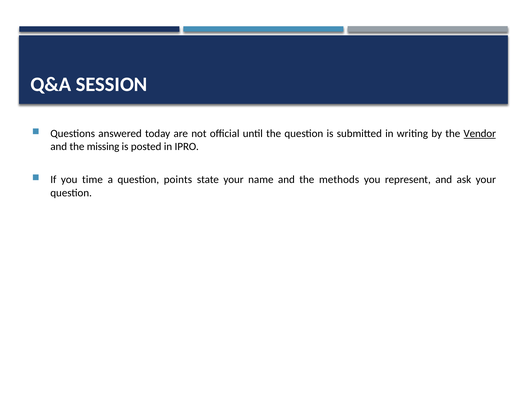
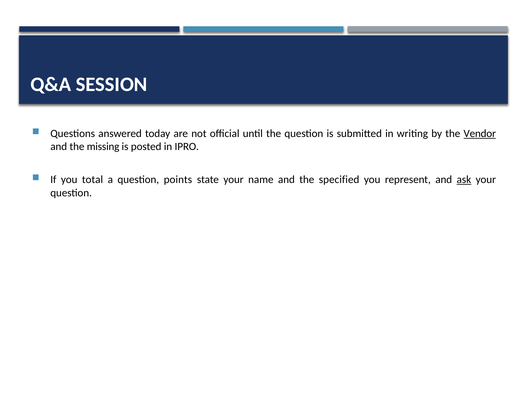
time: time -> total (92, 180)
methods: methods -> specified (339, 180)
ask underline: none -> present (464, 180)
